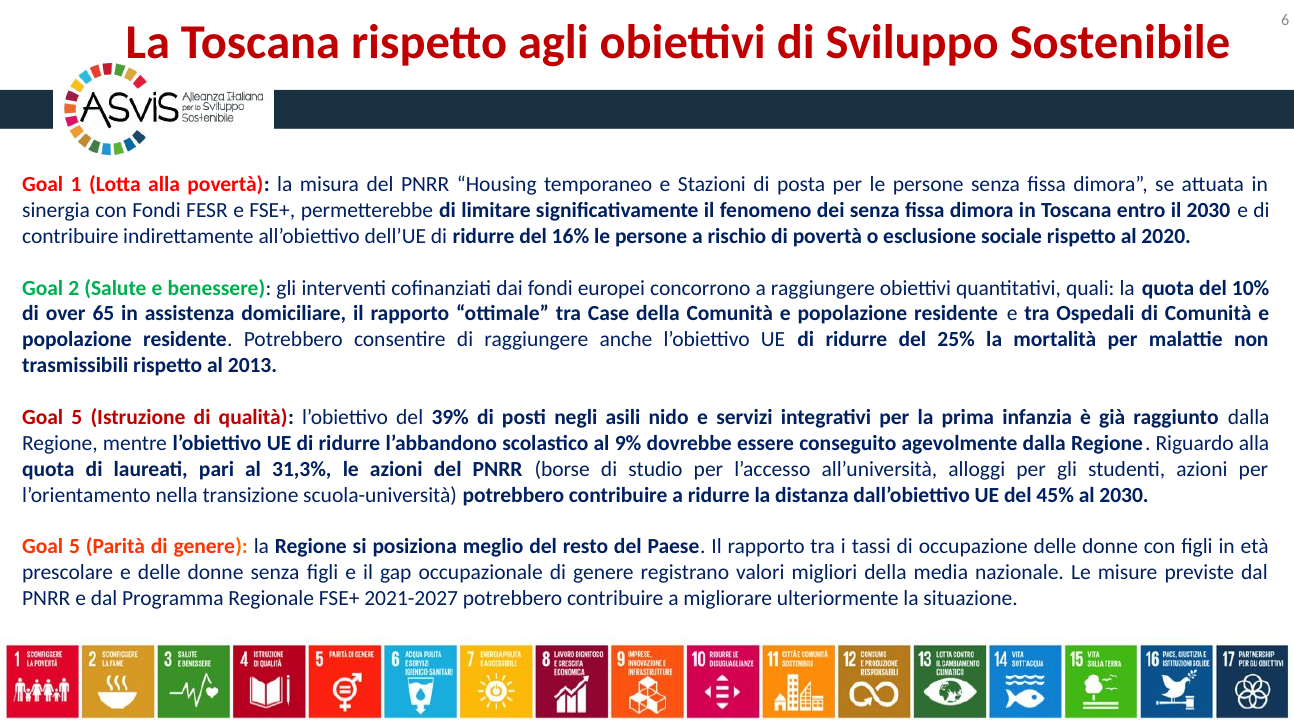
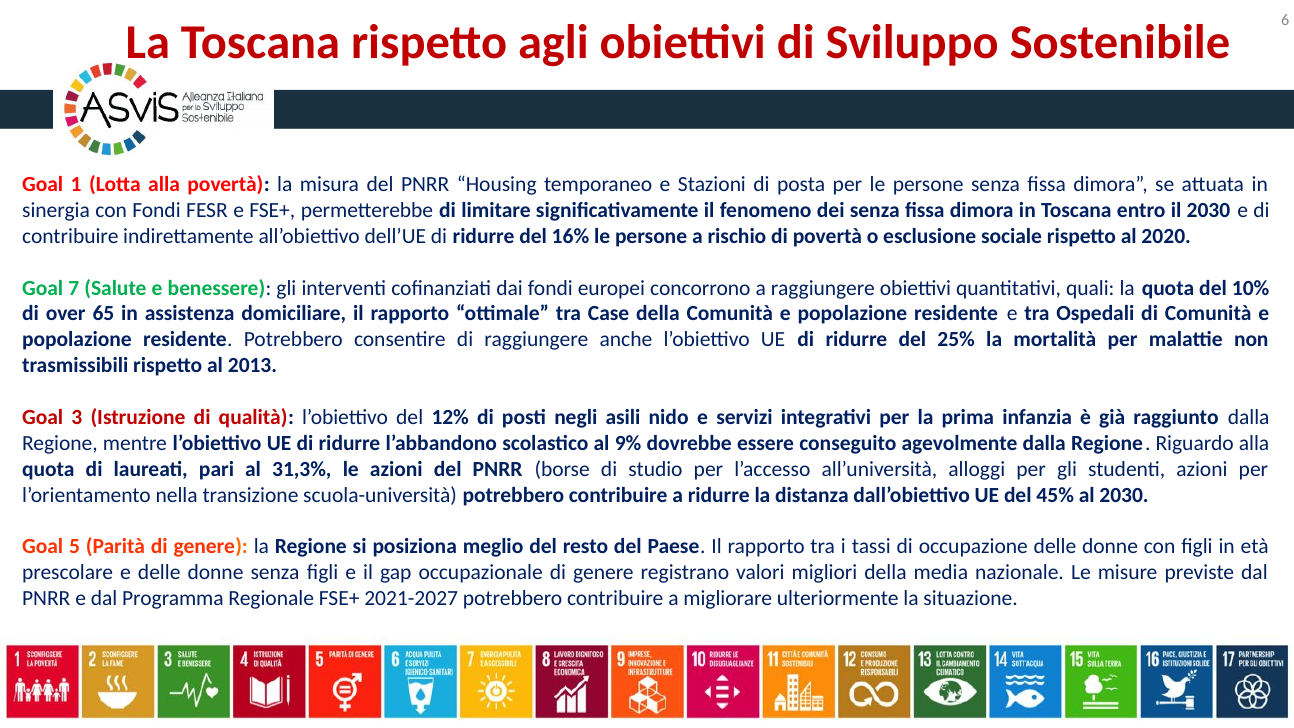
2: 2 -> 7 (74, 288)
5: 5 -> 3 (77, 417)
39%: 39% -> 12% (450, 417)
